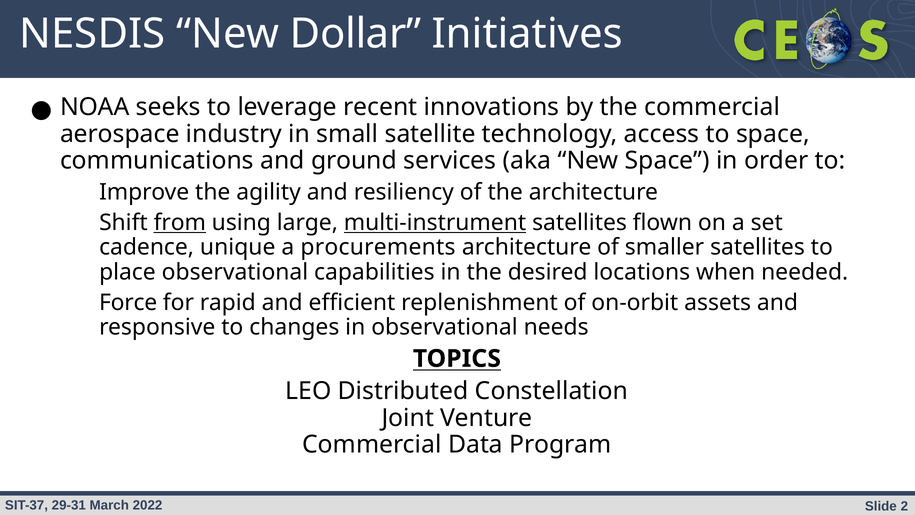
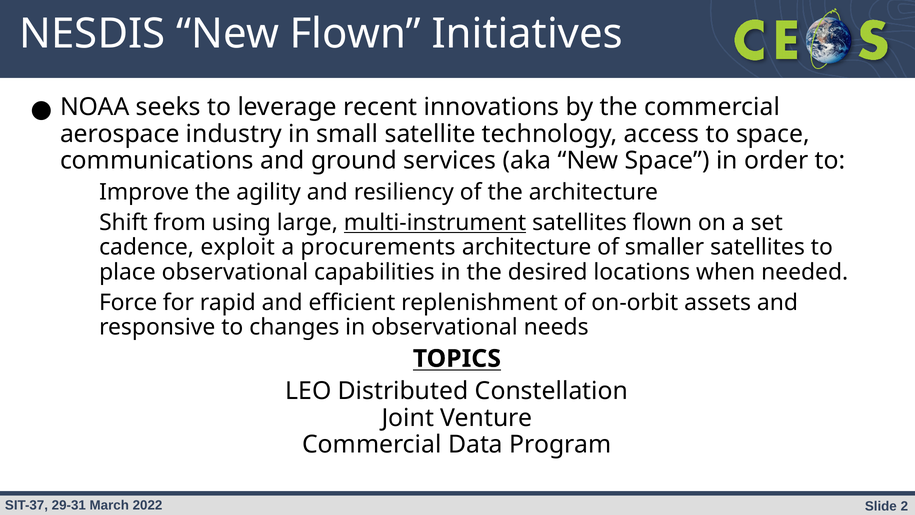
New Dollar: Dollar -> Flown (355, 34)
from underline: present -> none (180, 223)
unique: unique -> exploit (238, 247)
